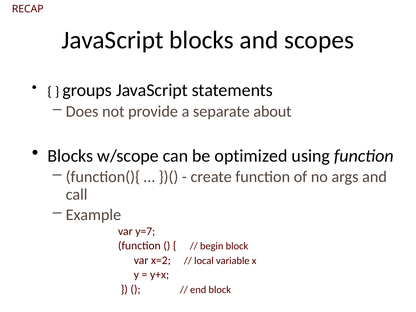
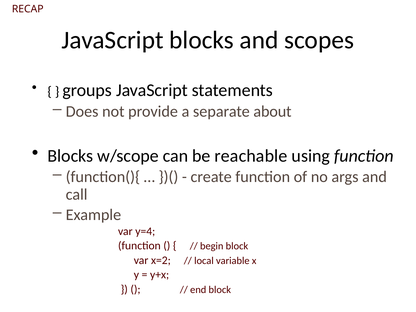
optimized: optimized -> reachable (251, 156)
y=7: y=7 -> y=4 (145, 231)
